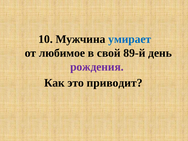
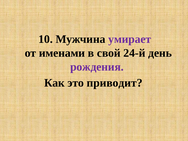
умирает colour: blue -> purple (130, 39)
любимое: любимое -> именами (62, 53)
89-й: 89-й -> 24-й (134, 53)
